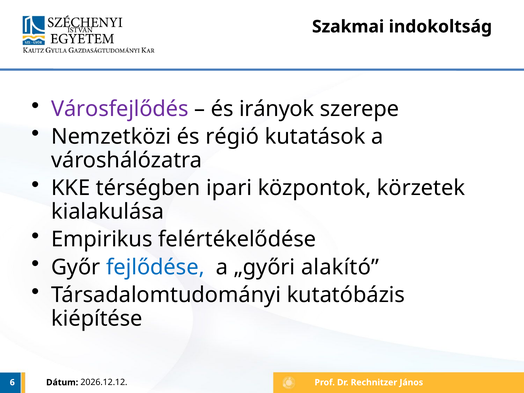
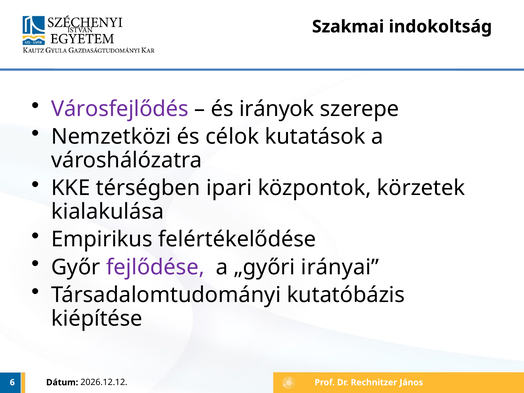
régió: régió -> célok (232, 137)
fejlődése colour: blue -> purple (155, 267)
alakító: alakító -> irányai (340, 267)
